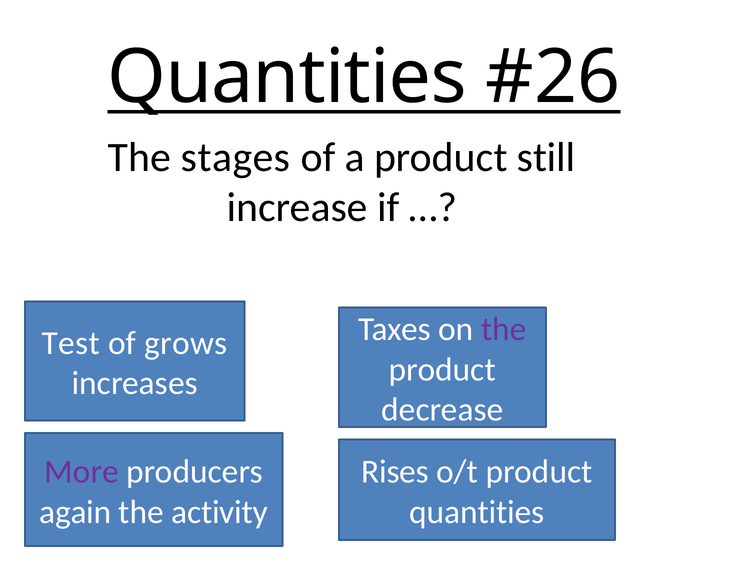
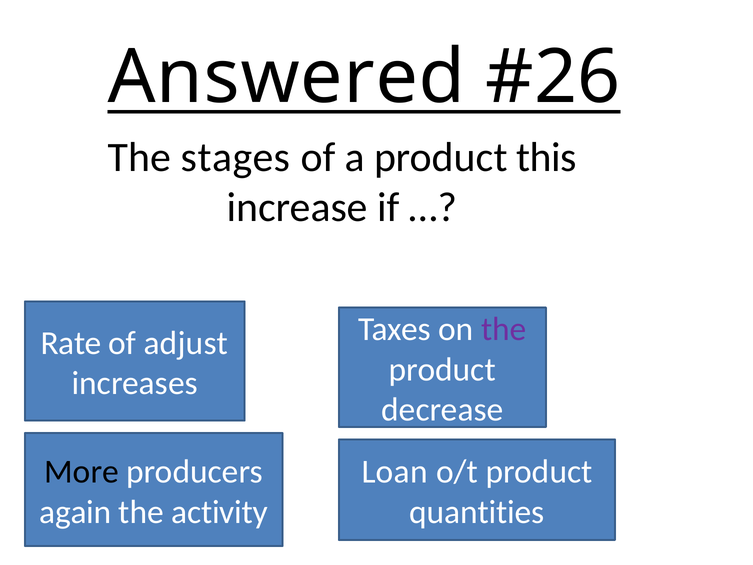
Quantities: Quantities -> Answered (286, 77)
still: still -> this (546, 157)
Test: Test -> Rate (71, 343)
grows: grows -> adjust (186, 343)
More colour: purple -> black (82, 472)
Rises: Rises -> Loan (395, 472)
